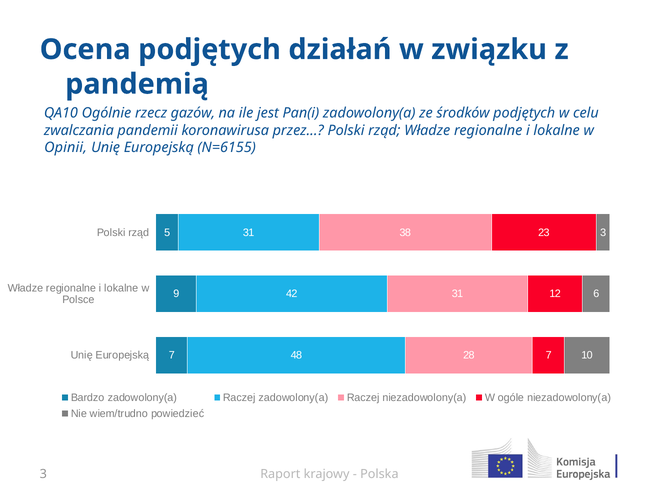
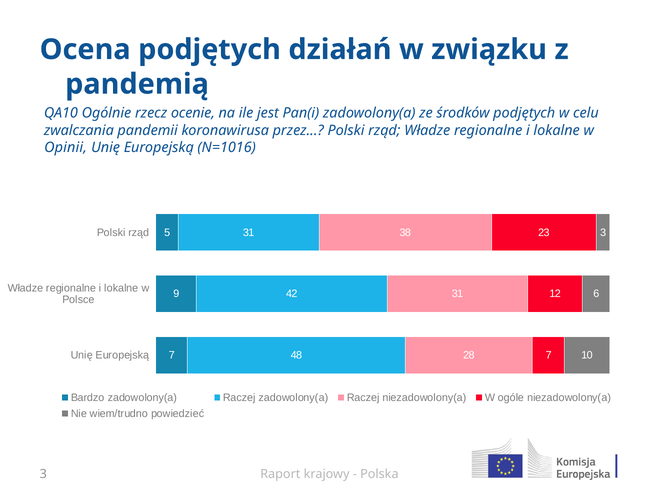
gazów: gazów -> ocenie (193, 113)
N=6155: N=6155 -> N=1016 (227, 148)
